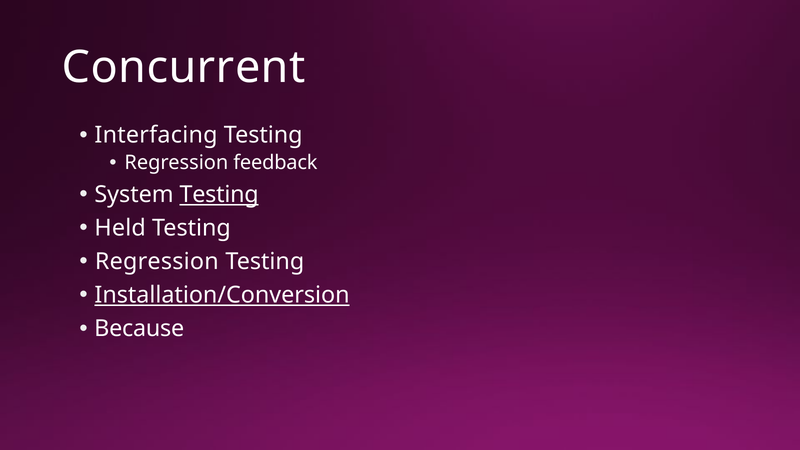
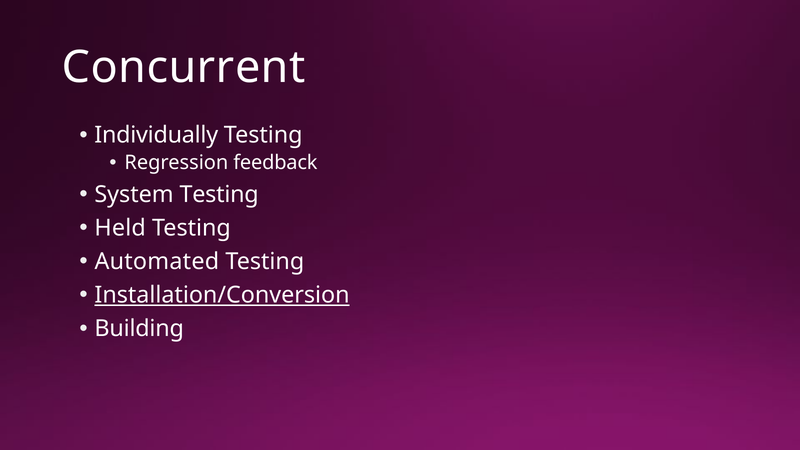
Interfacing: Interfacing -> Individually (156, 135)
Testing underline: present -> none (219, 195)
Regression: Regression -> Automated (157, 262)
Because: Because -> Building (139, 329)
